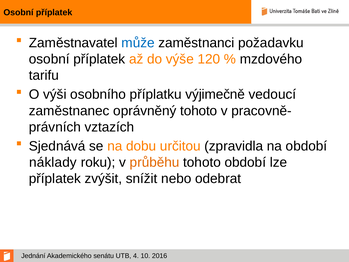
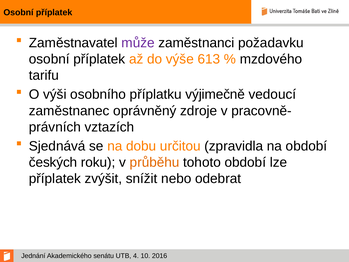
může colour: blue -> purple (138, 43)
120: 120 -> 613 (209, 59)
oprávněný tohoto: tohoto -> zdroje (199, 111)
náklady: náklady -> českých (53, 162)
